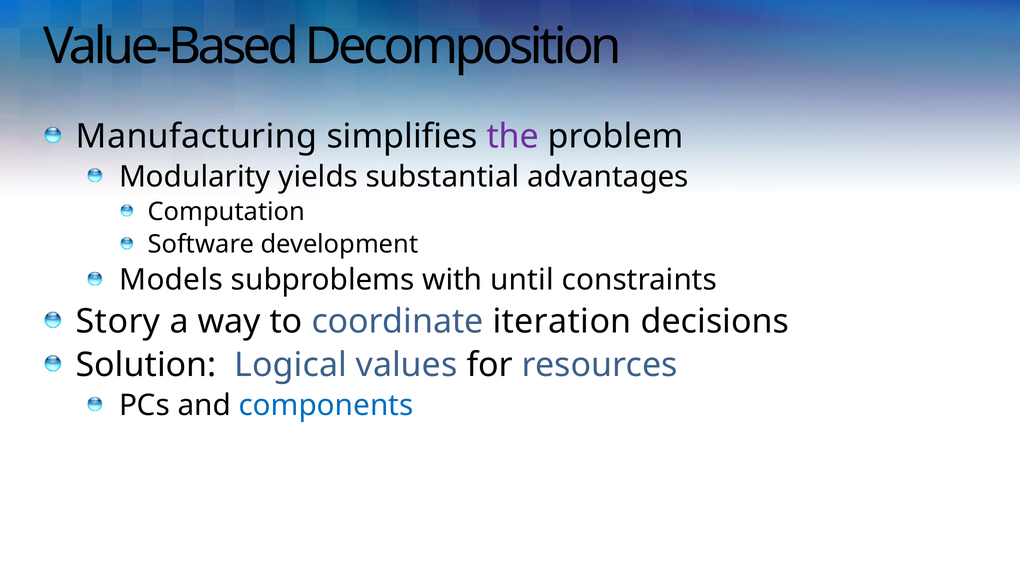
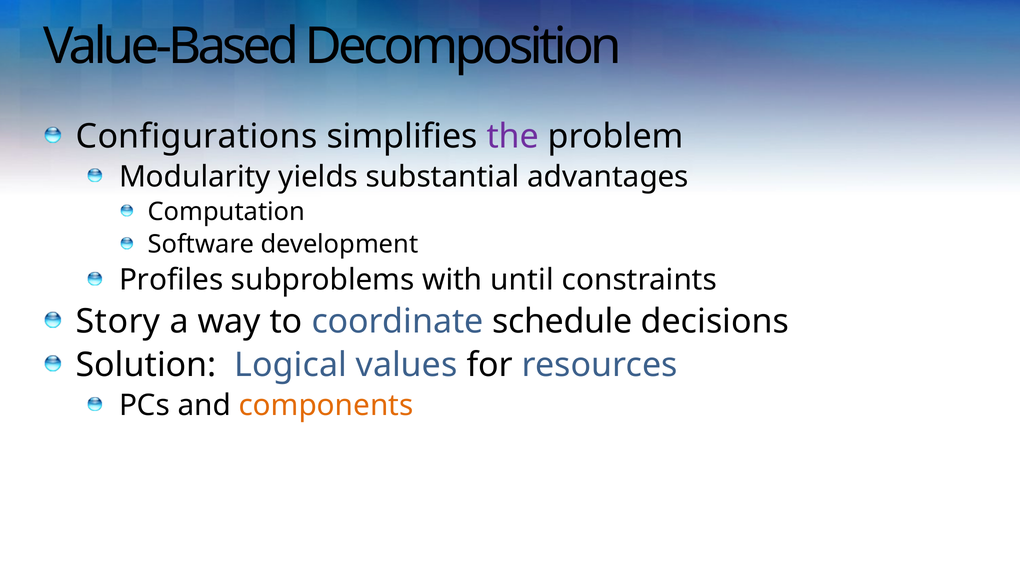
Manufacturing: Manufacturing -> Configurations (197, 136)
Models: Models -> Profiles (171, 280)
iteration: iteration -> schedule (562, 321)
components colour: blue -> orange (326, 405)
